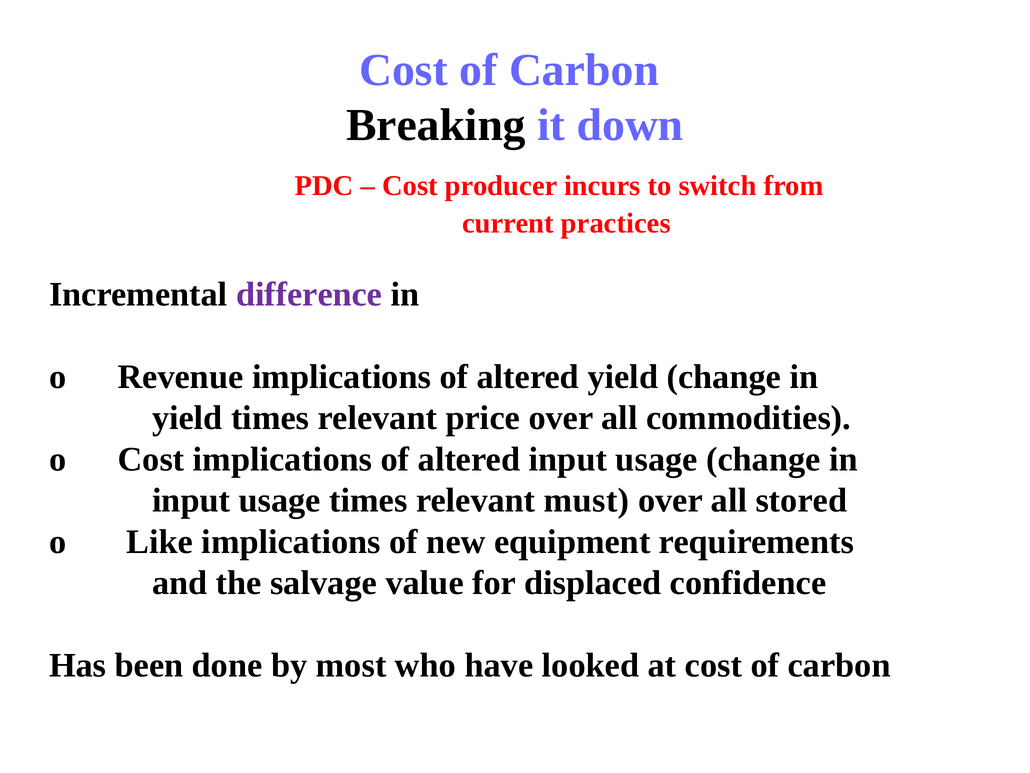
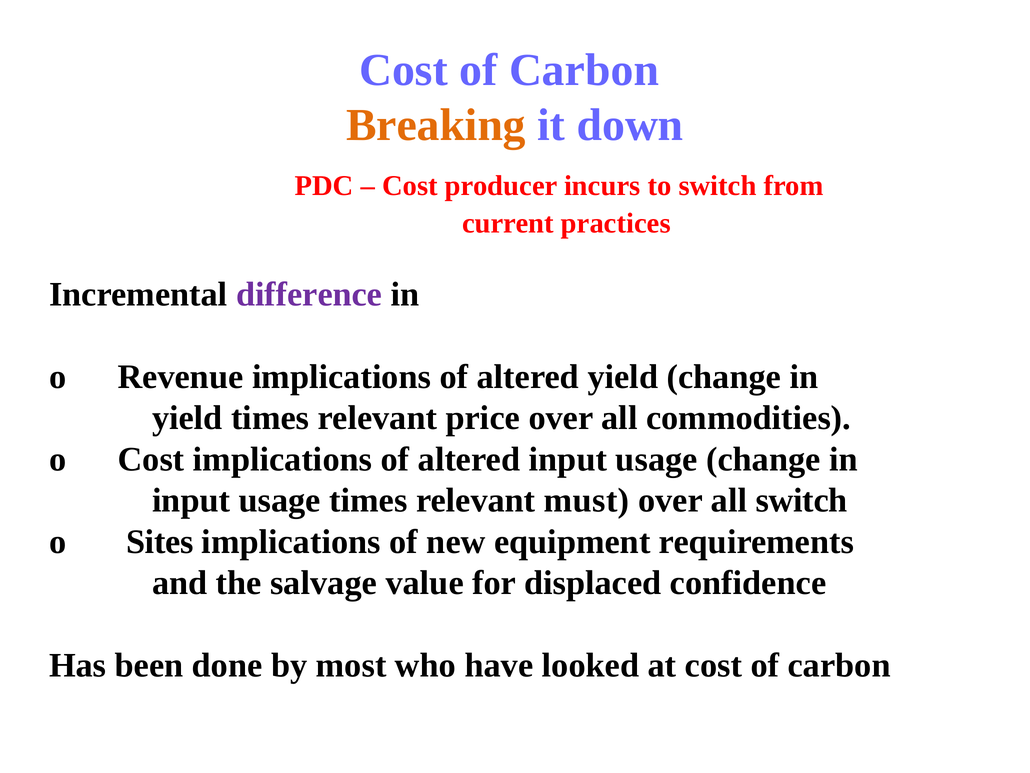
Breaking colour: black -> orange (436, 125)
all stored: stored -> switch (802, 500)
Like: Like -> Sites (160, 541)
